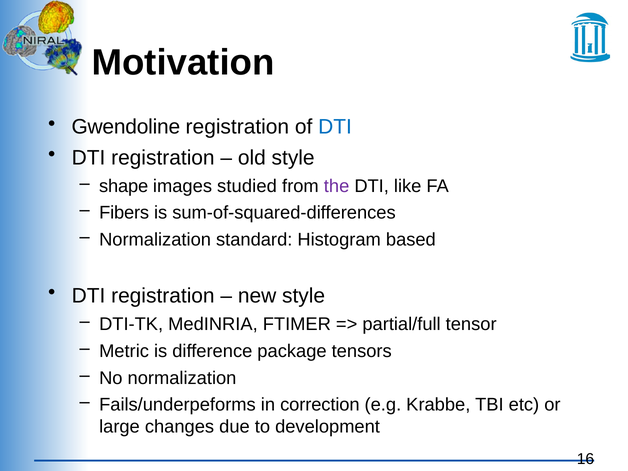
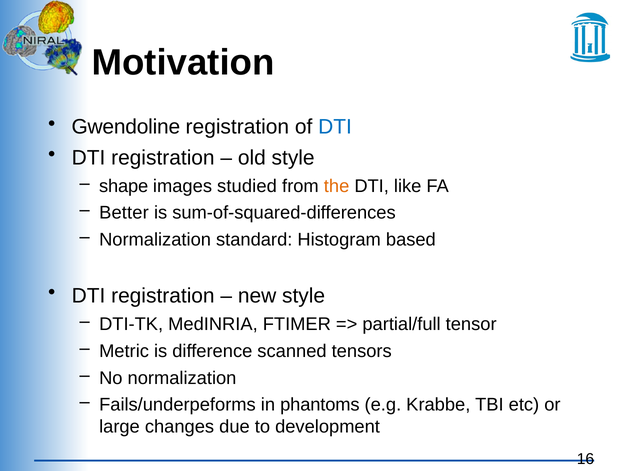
the colour: purple -> orange (337, 186)
Fibers: Fibers -> Better (124, 213)
package: package -> scanned (292, 351)
correction: correction -> phantoms (320, 405)
